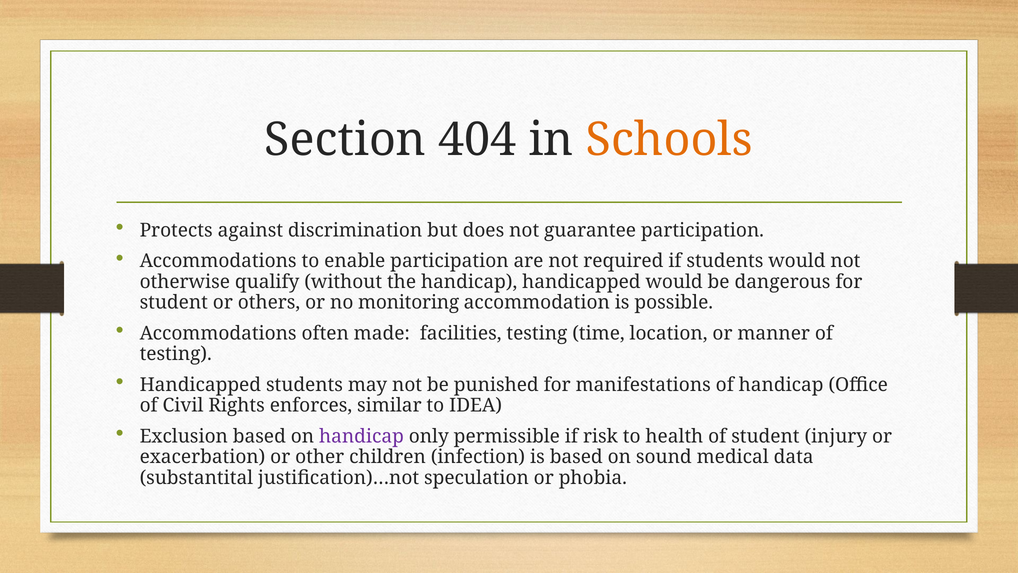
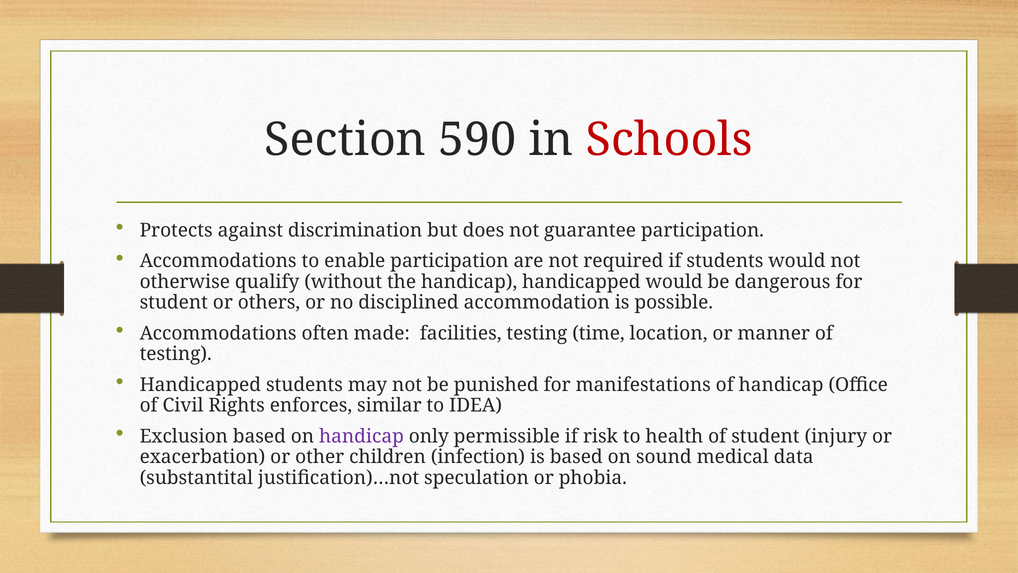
404: 404 -> 590 (477, 140)
Schools colour: orange -> red (669, 140)
monitoring: monitoring -> disciplined (408, 302)
